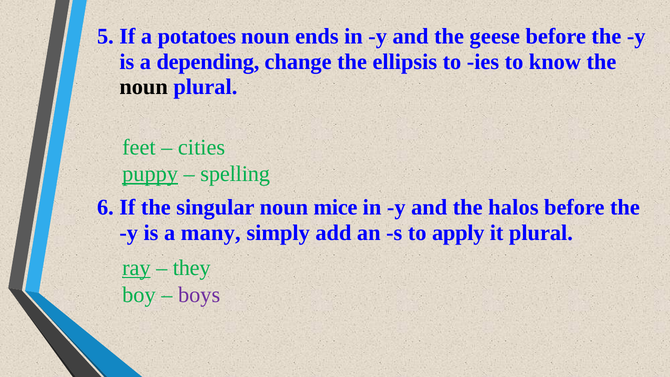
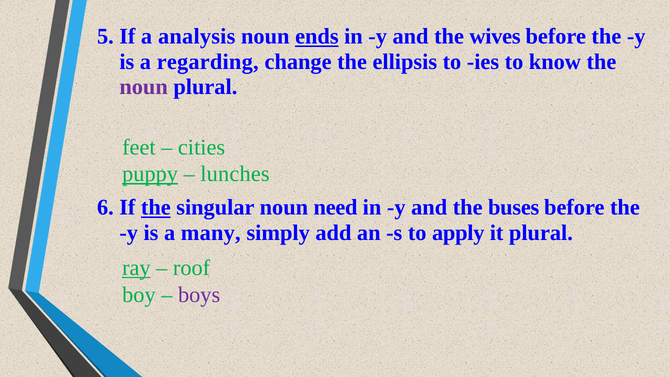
potatoes: potatoes -> analysis (197, 37)
ends underline: none -> present (317, 37)
geese: geese -> wives (495, 37)
depending: depending -> regarding (208, 62)
noun colour: black -> purple (144, 87)
spelling: spelling -> lunches (235, 174)
the underline: none -> present (156, 207)
mice: mice -> need (336, 207)
halos: halos -> buses (514, 207)
they: they -> roof (192, 268)
